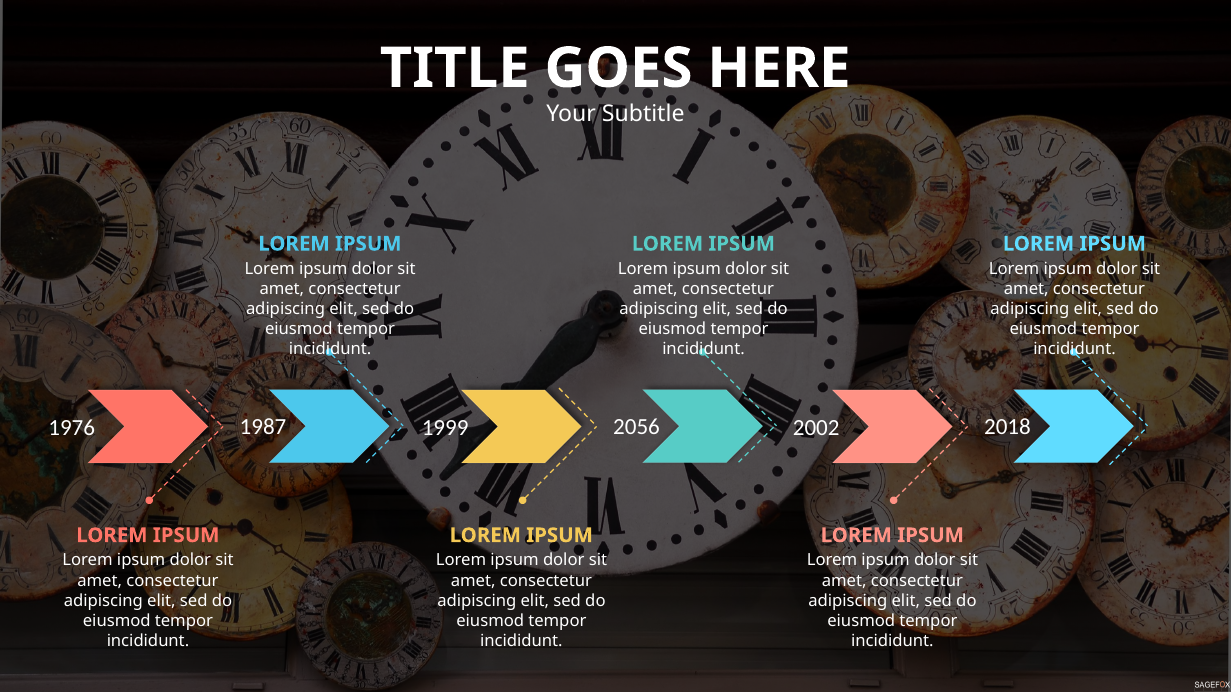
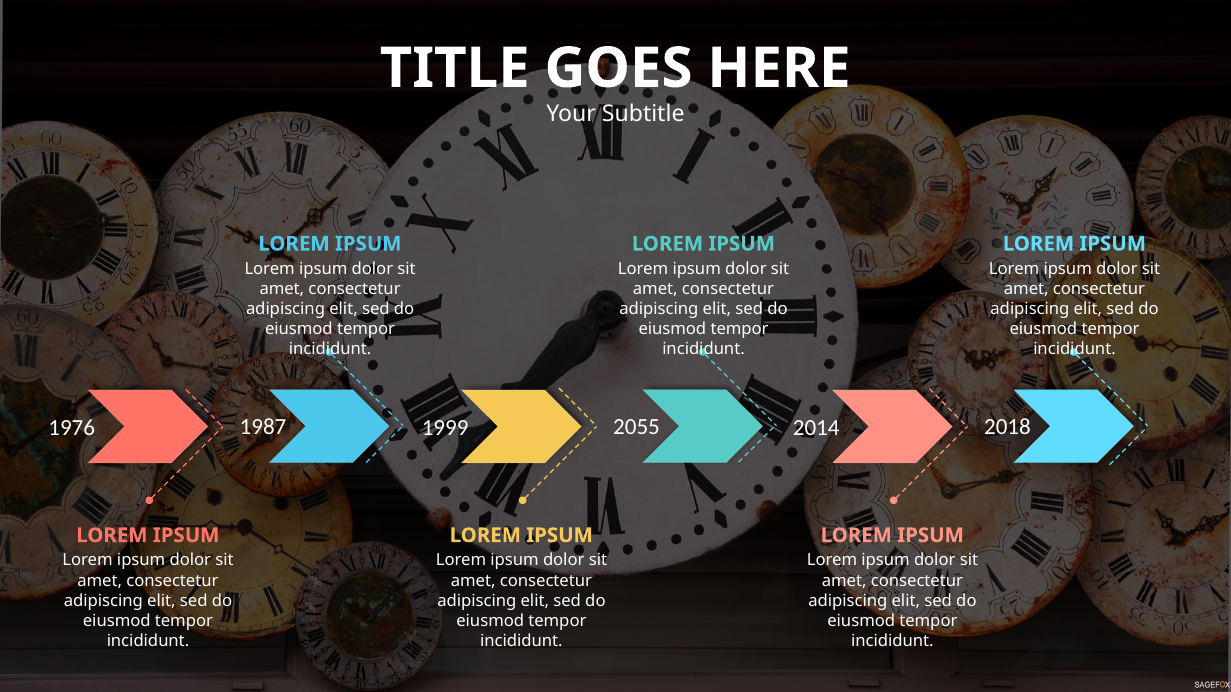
2056: 2056 -> 2055 (637, 427)
2002: 2002 -> 2014 (816, 428)
